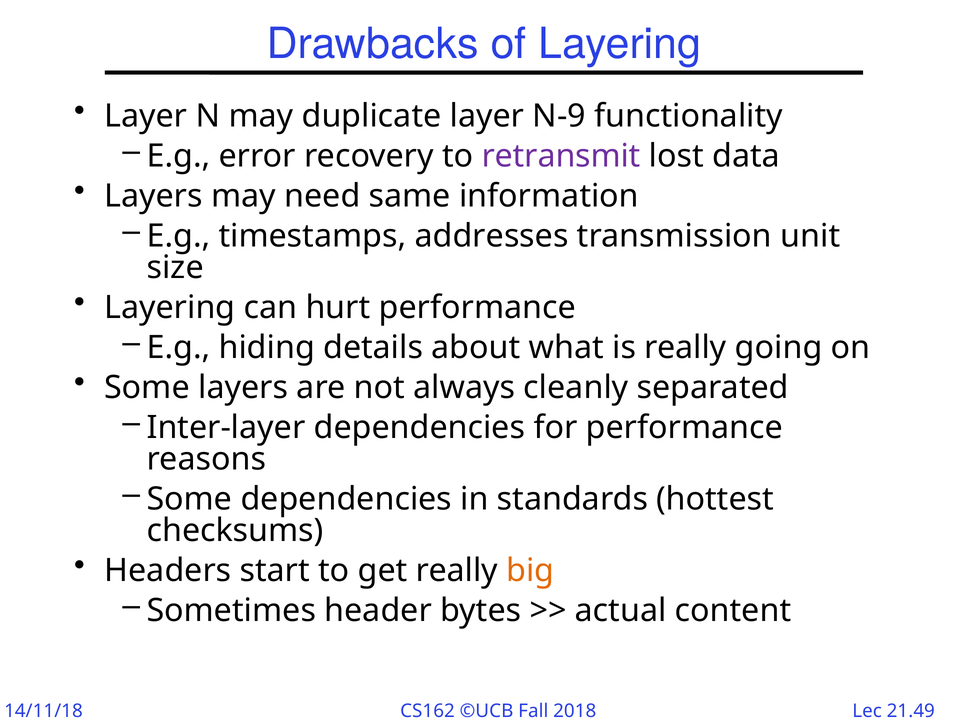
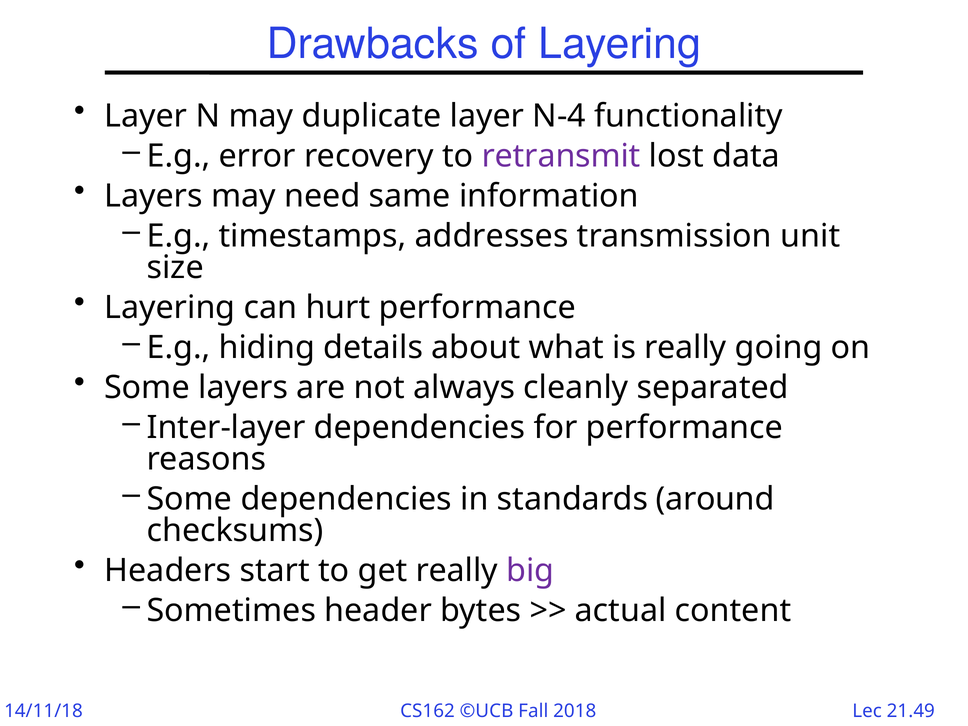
N-9: N-9 -> N-4 (559, 116)
hottest: hottest -> around (715, 499)
big colour: orange -> purple (530, 570)
